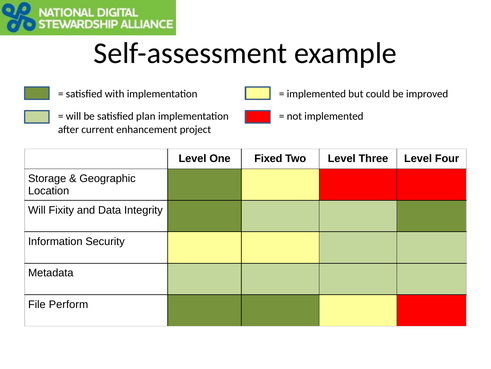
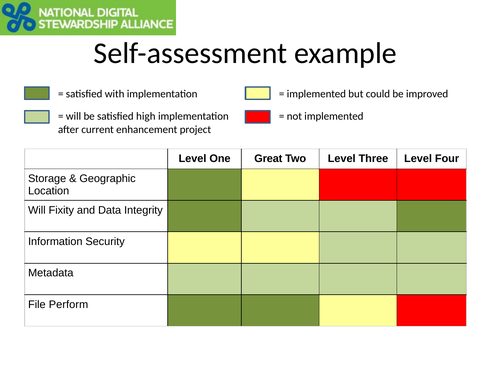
plan: plan -> high (146, 116)
Fixed: Fixed -> Great (268, 158)
